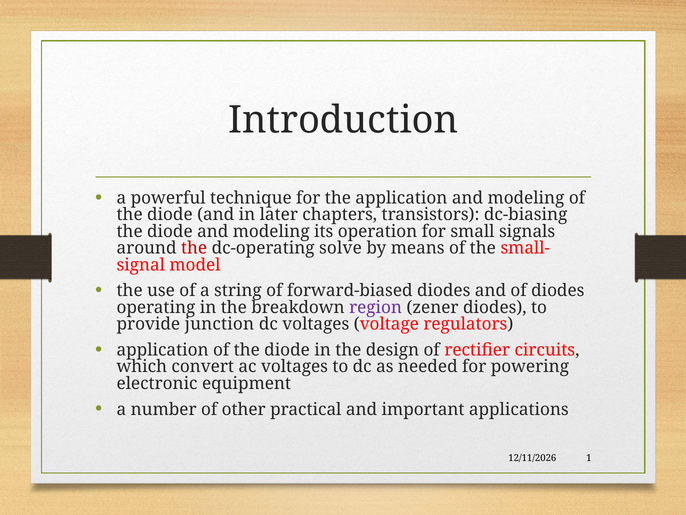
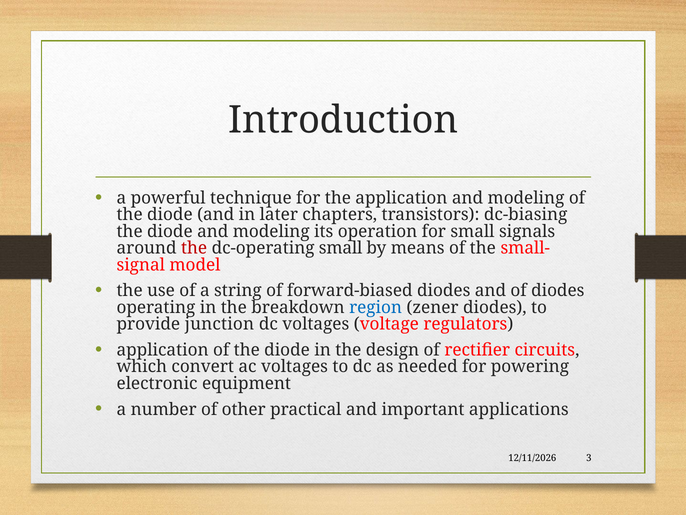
dc-operating solve: solve -> small (341, 248)
region colour: purple -> blue (376, 307)
1: 1 -> 3 (589, 458)
